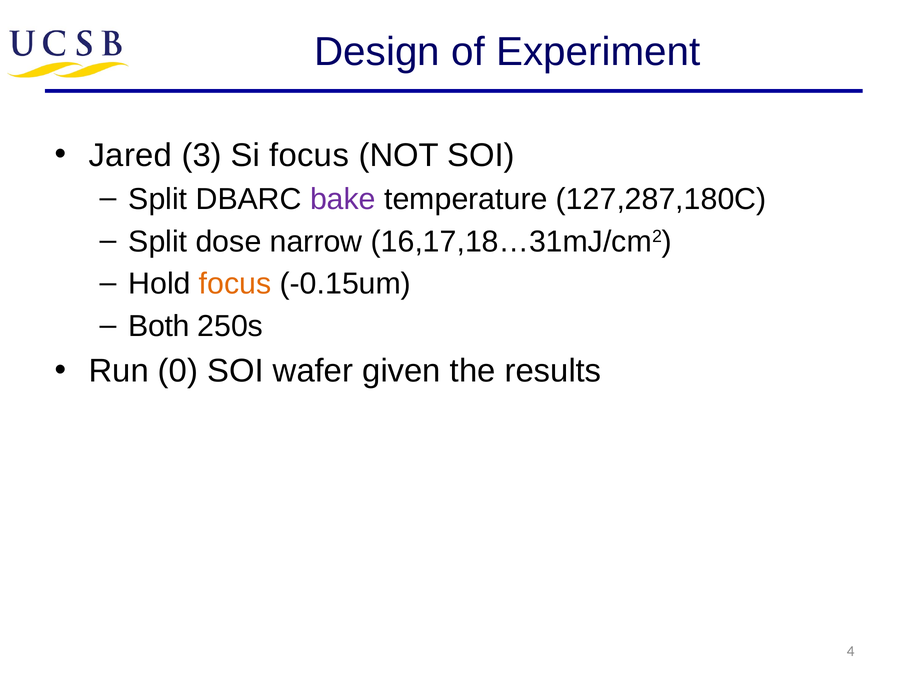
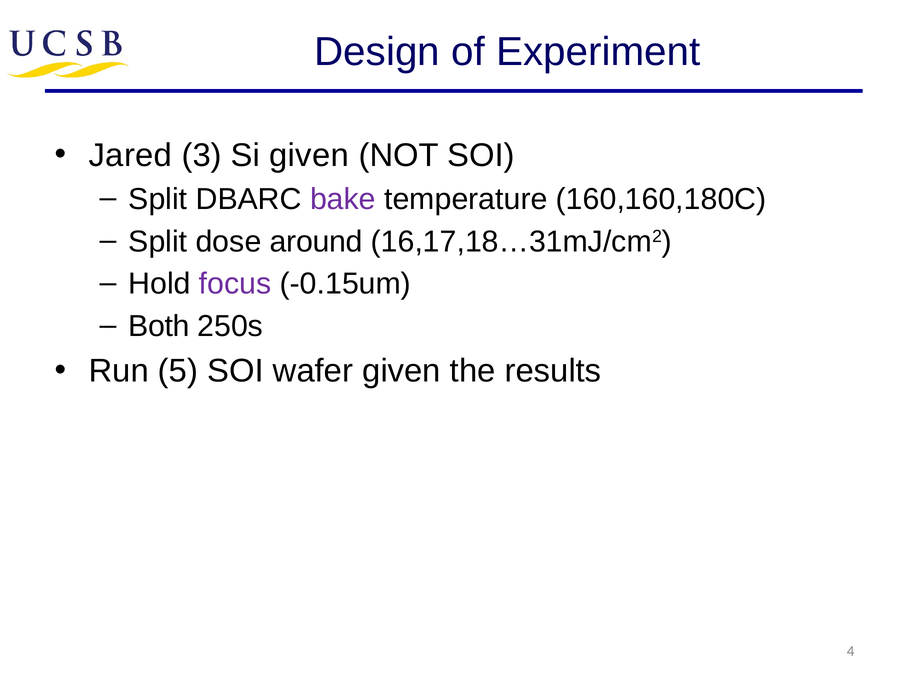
Si focus: focus -> given (309, 155)
127,287,180C: 127,287,180C -> 160,160,180C (661, 199)
narrow: narrow -> around (316, 241)
focus colour: orange -> purple (235, 284)
0: 0 -> 5 (178, 371)
